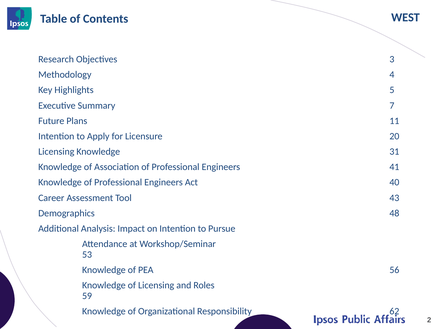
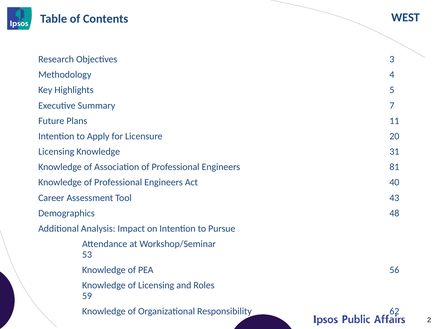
41: 41 -> 81 (394, 167)
